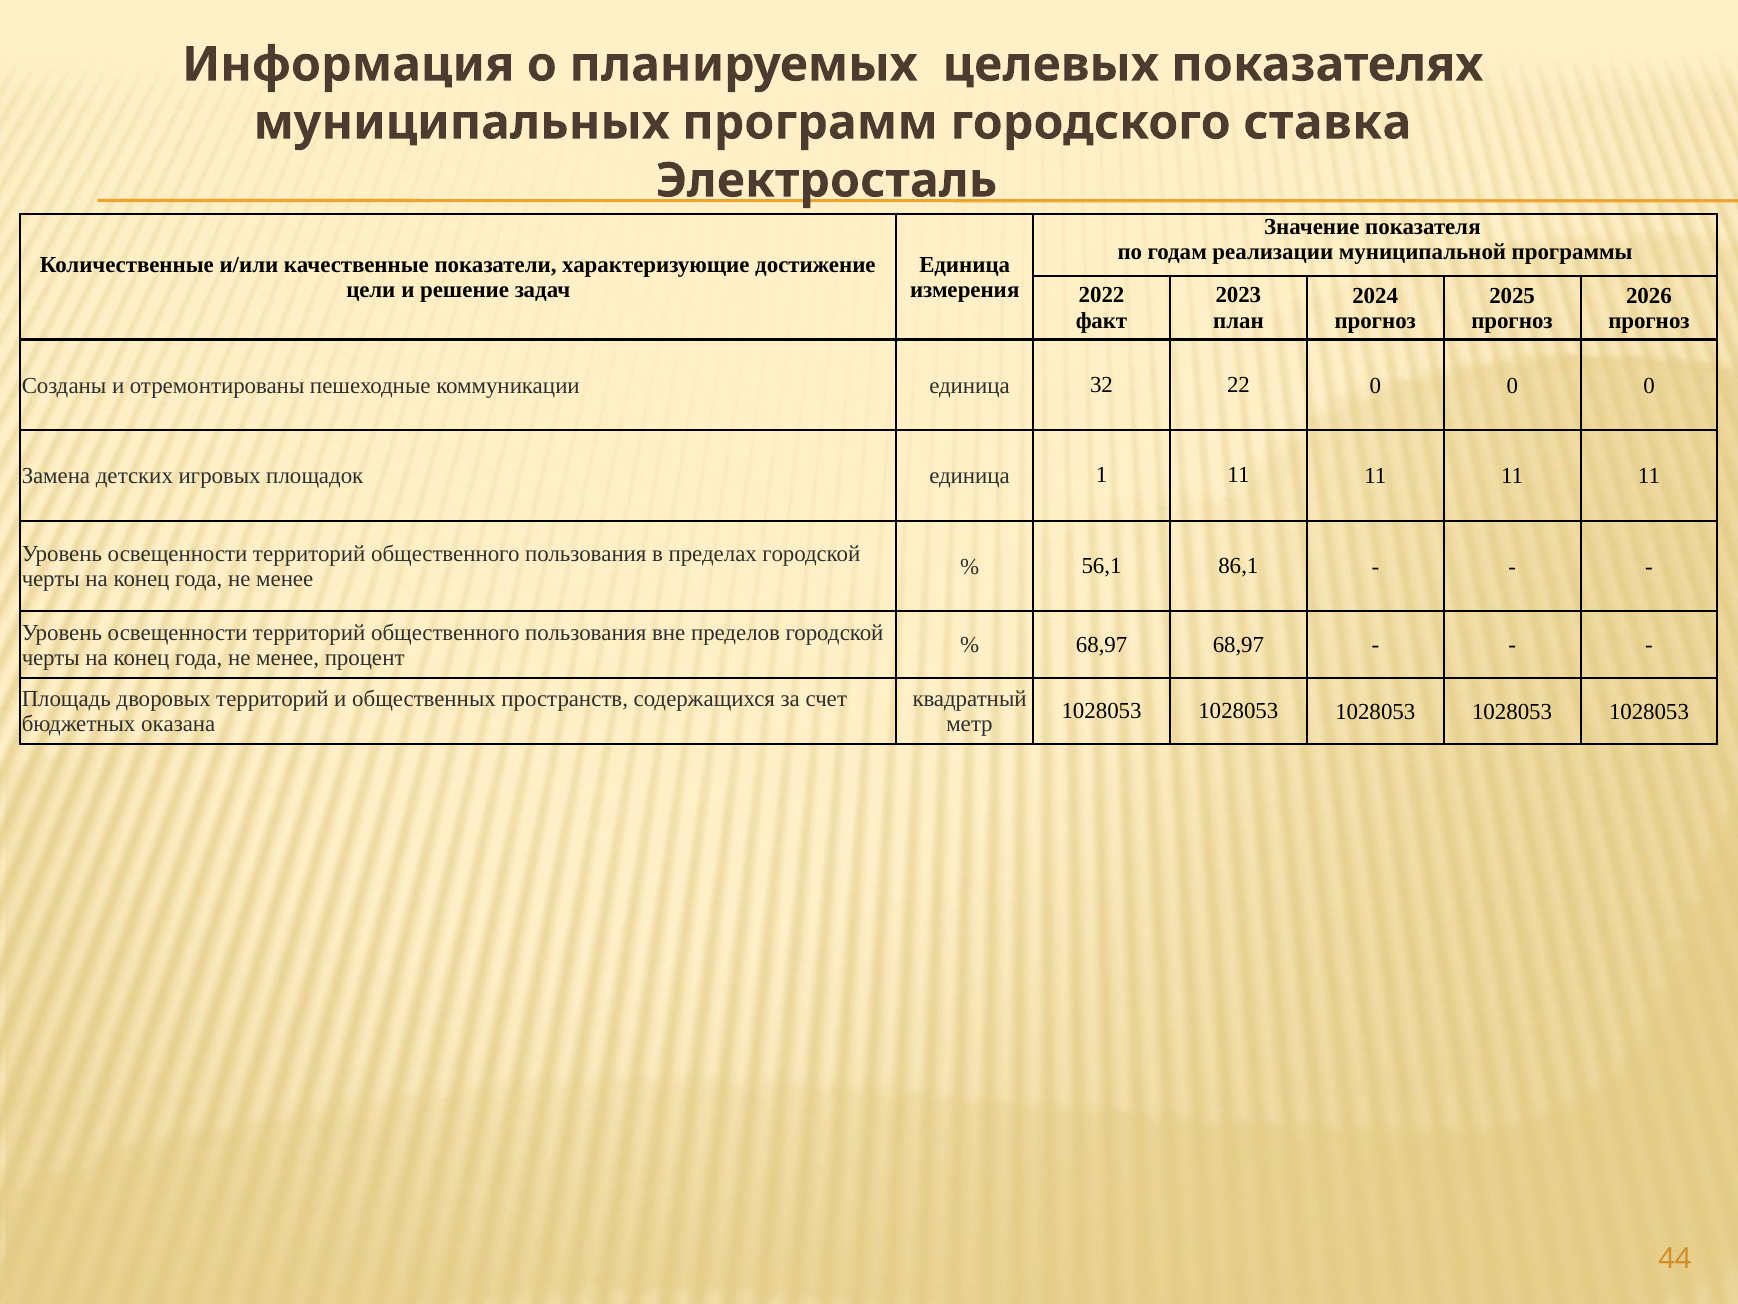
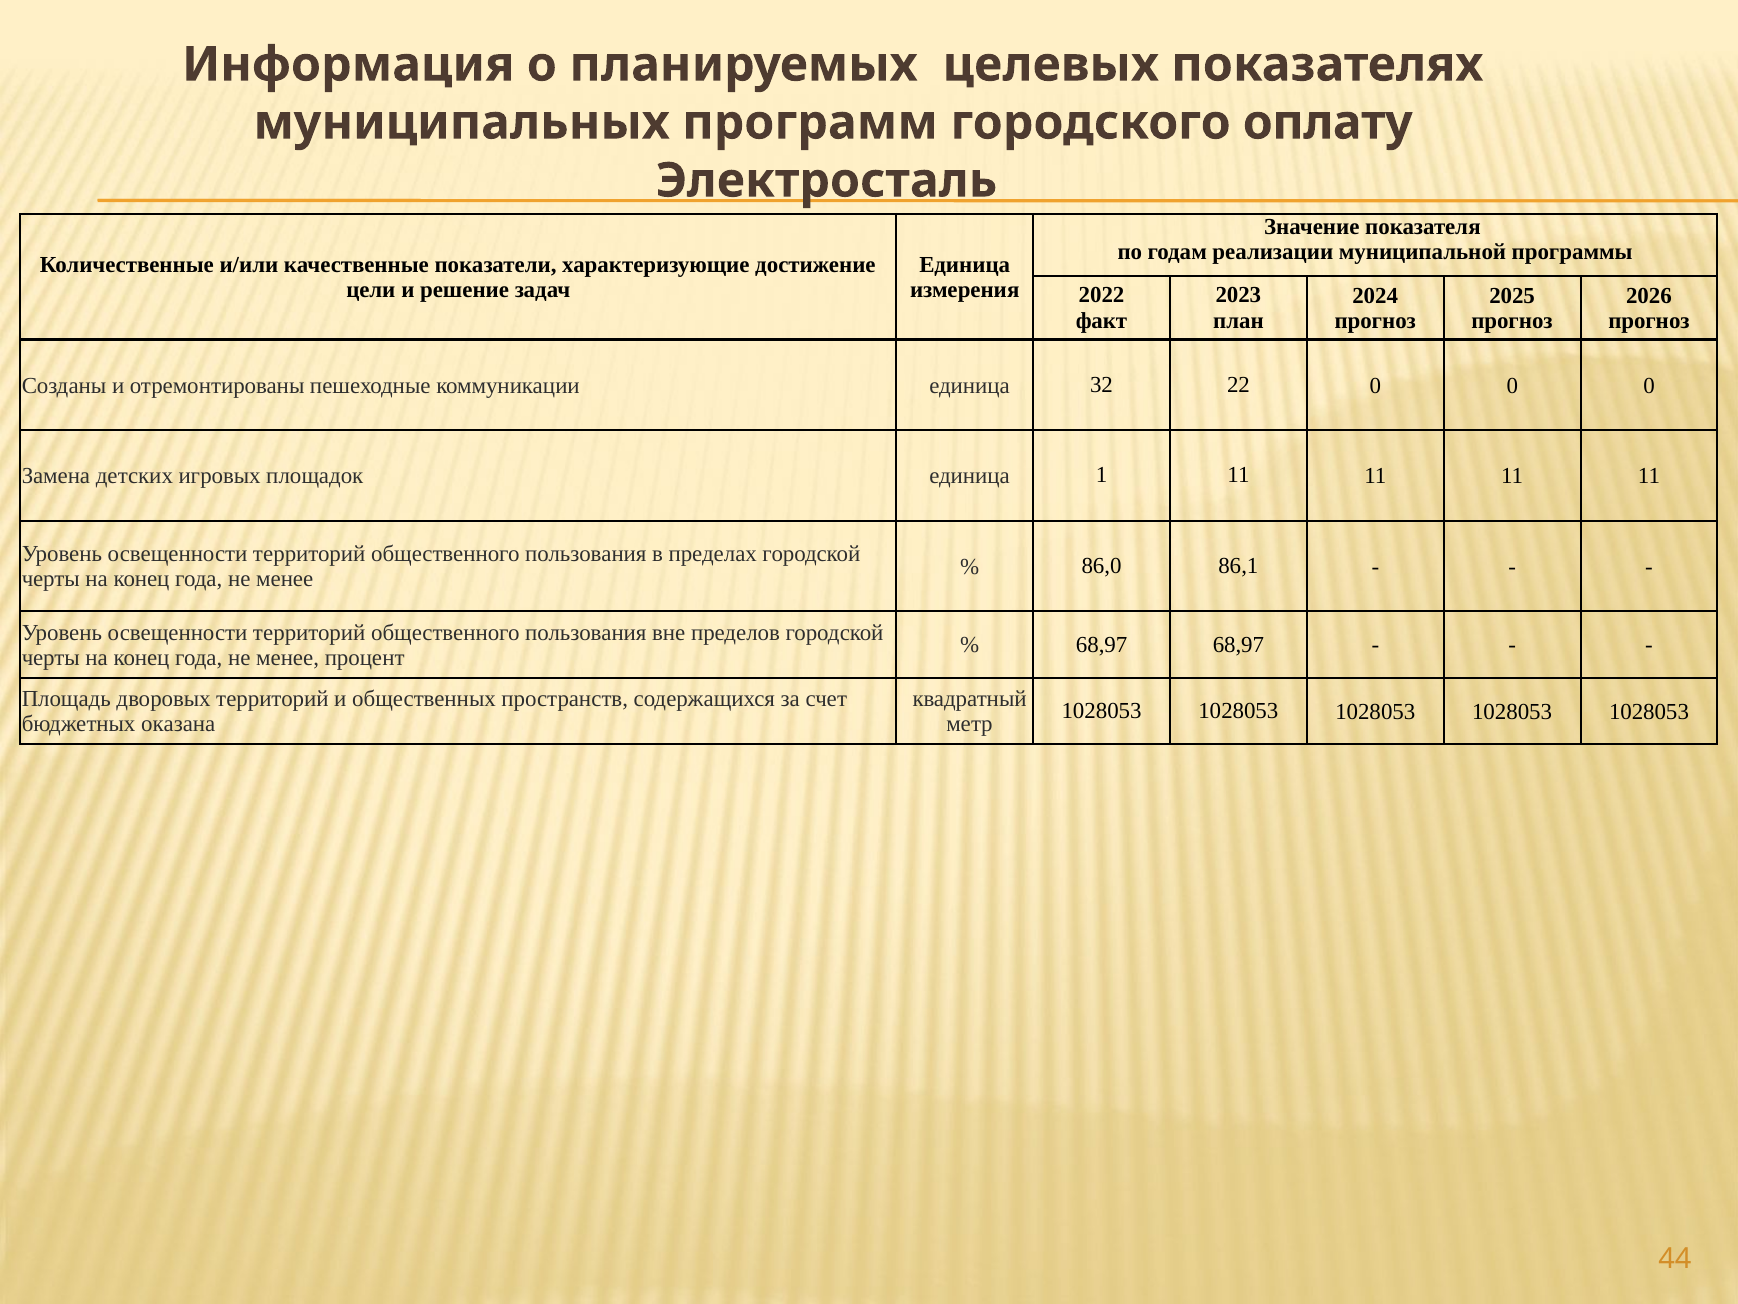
ставка: ставка -> оплату (1328, 123)
56,1: 56,1 -> 86,0 (1102, 566)
